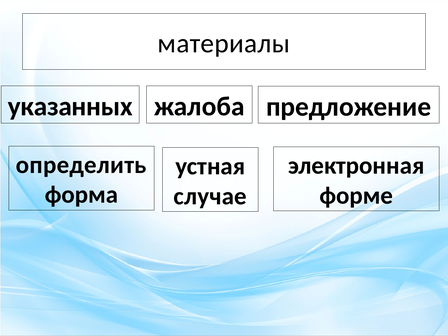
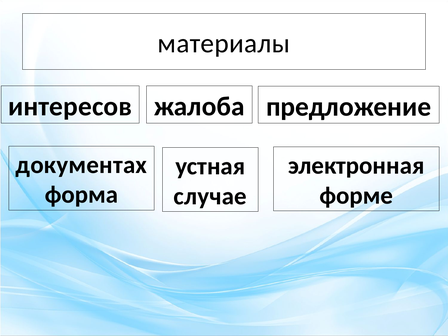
указанных: указанных -> интересов (70, 106)
определить: определить -> документах (81, 165)
